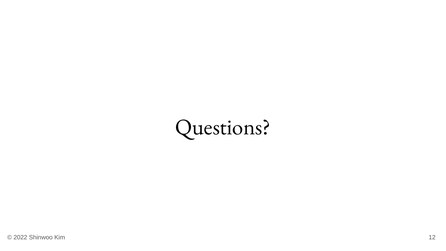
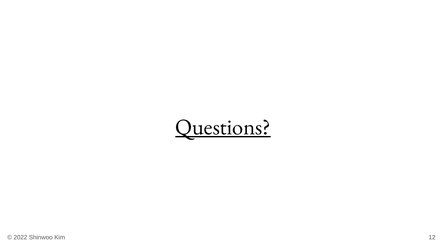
Questions underline: none -> present (223, 127)
